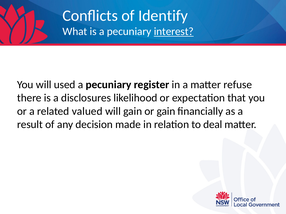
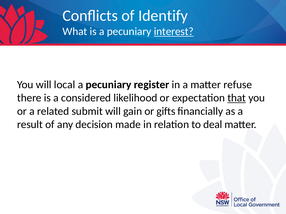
used: used -> local (65, 85)
disclosures: disclosures -> considered (86, 98)
that underline: none -> present (237, 98)
valued: valued -> submit (87, 111)
or gain: gain -> gifts (166, 111)
